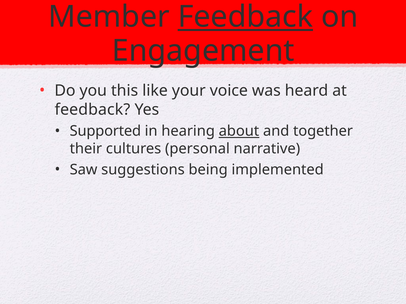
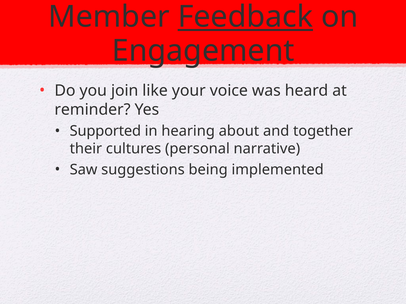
this: this -> join (125, 91)
feedback: feedback -> reminder (92, 110)
about underline: present -> none (239, 131)
